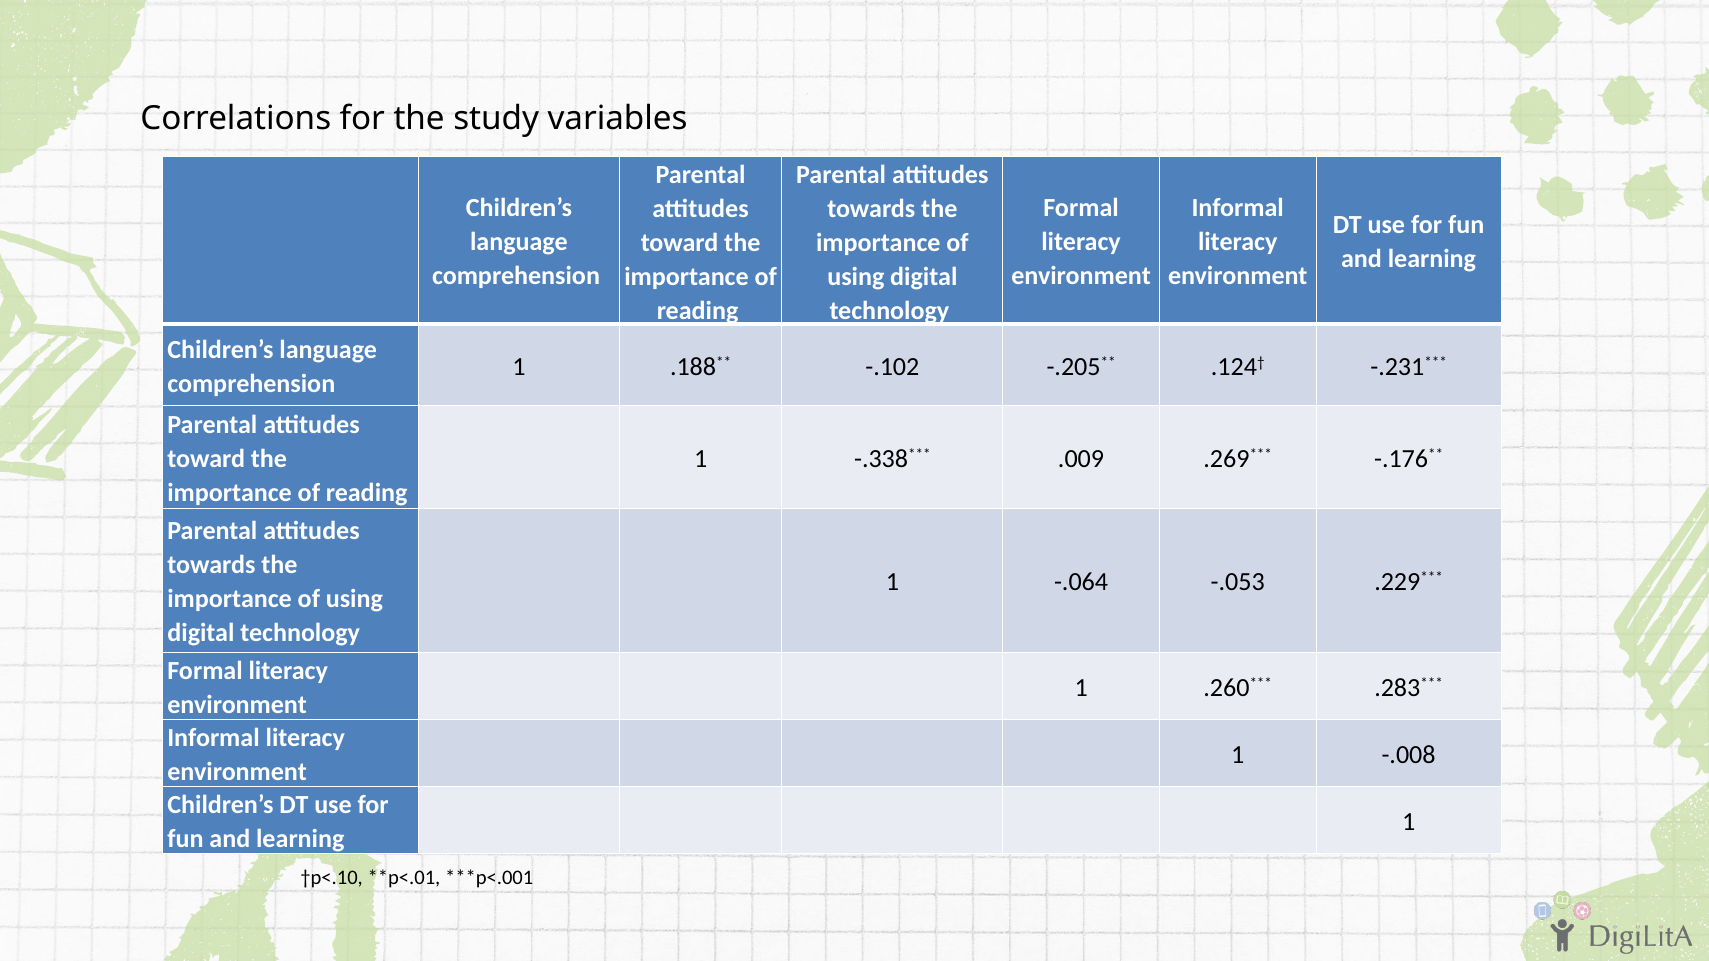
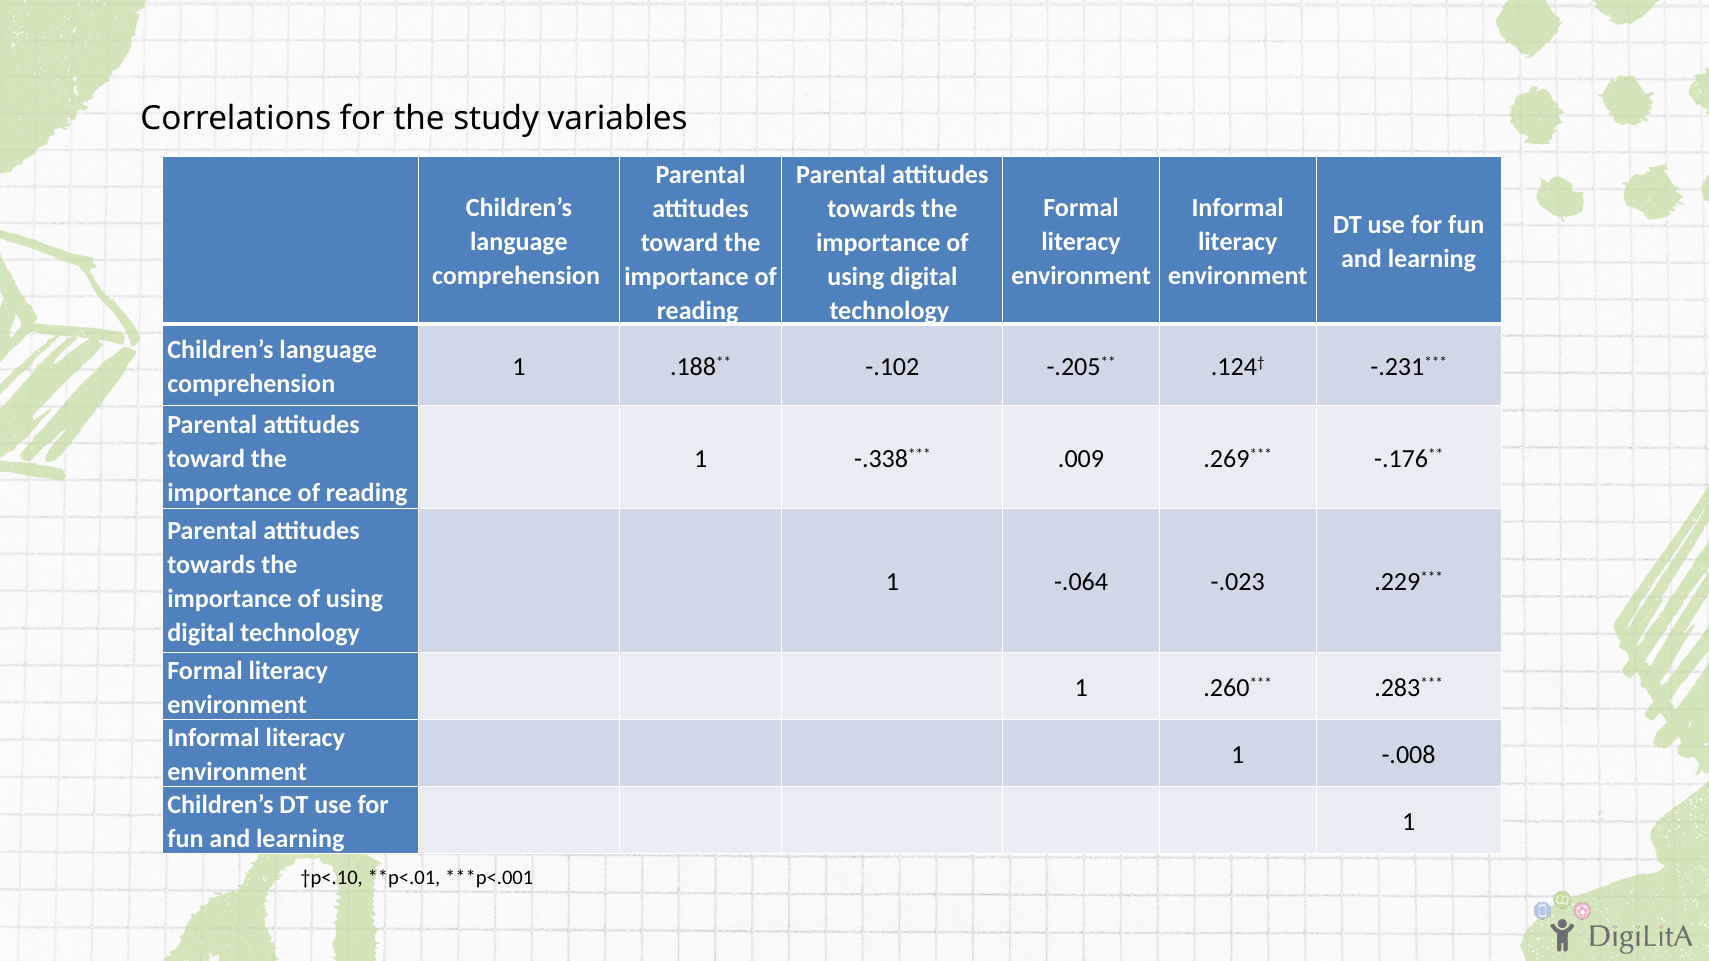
-.053: -.053 -> -.023 (1238, 582)
